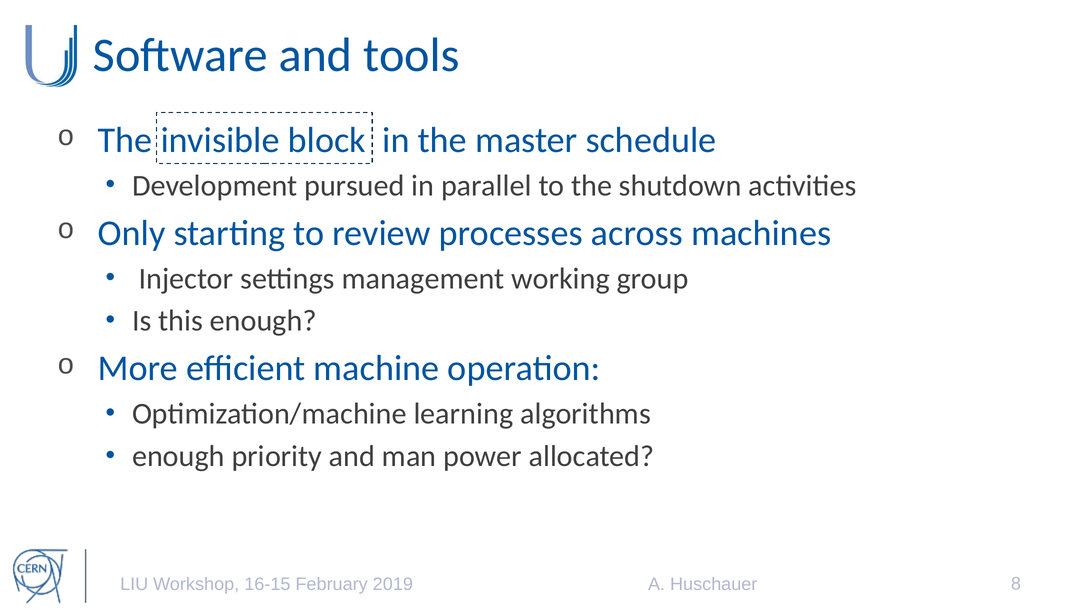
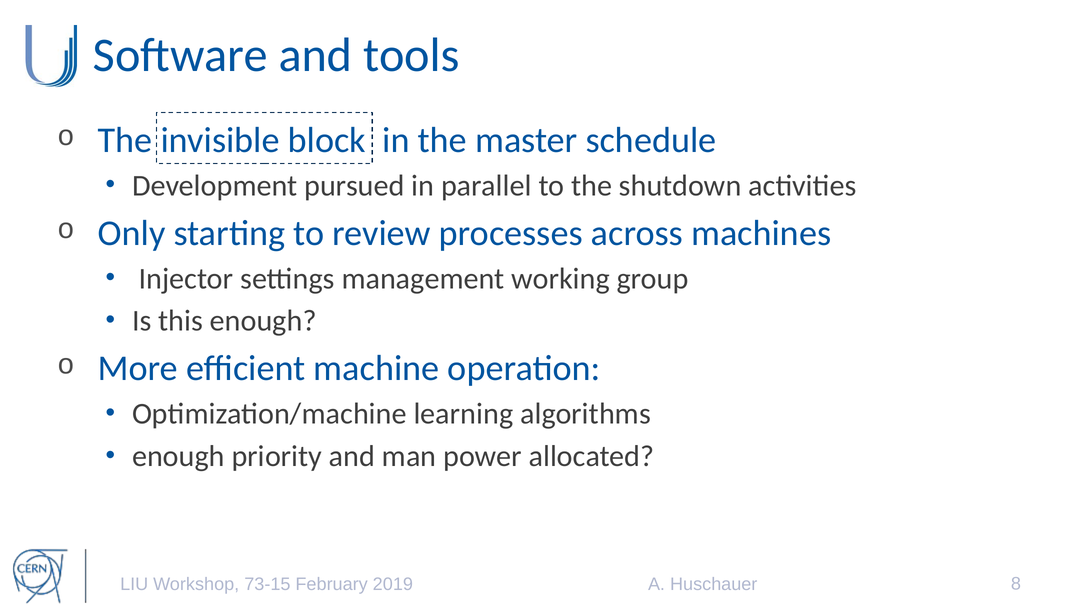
16-15: 16-15 -> 73-15 (267, 584)
